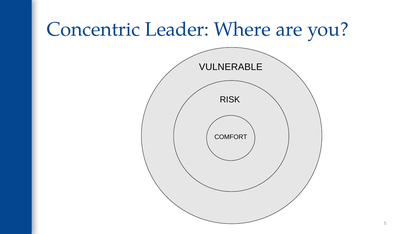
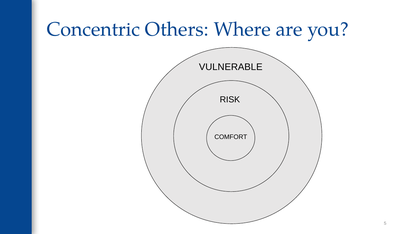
Leader: Leader -> Others (177, 29)
